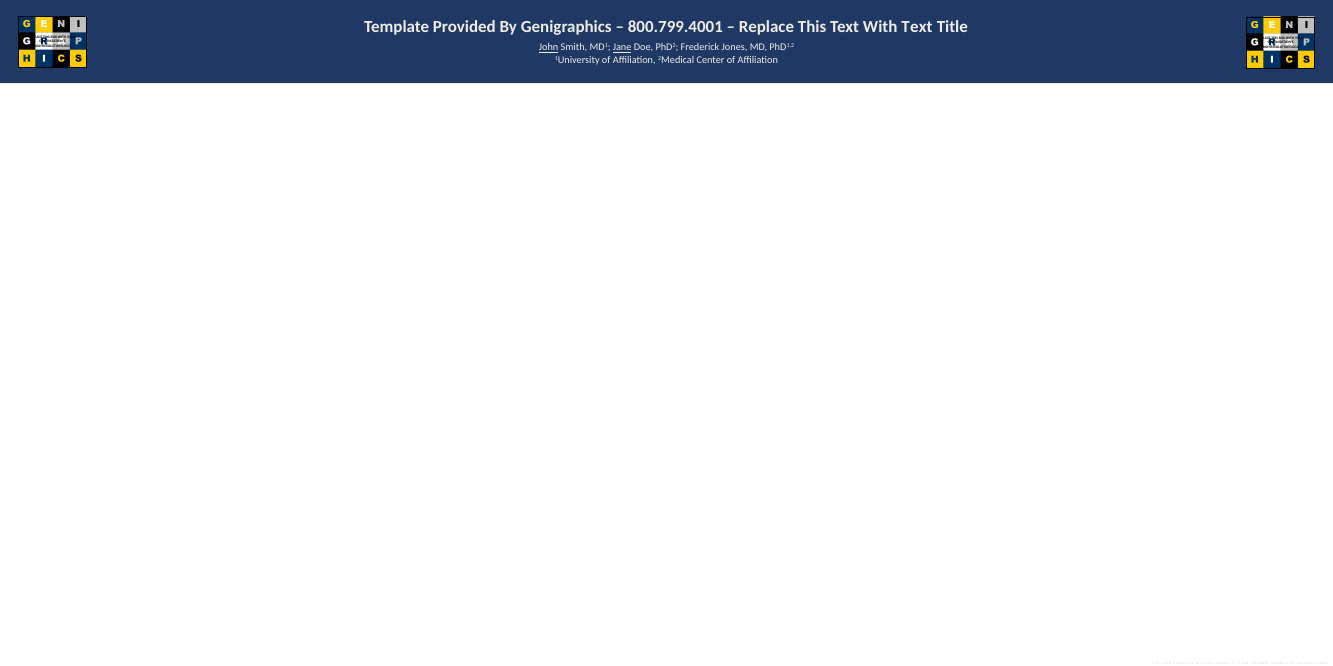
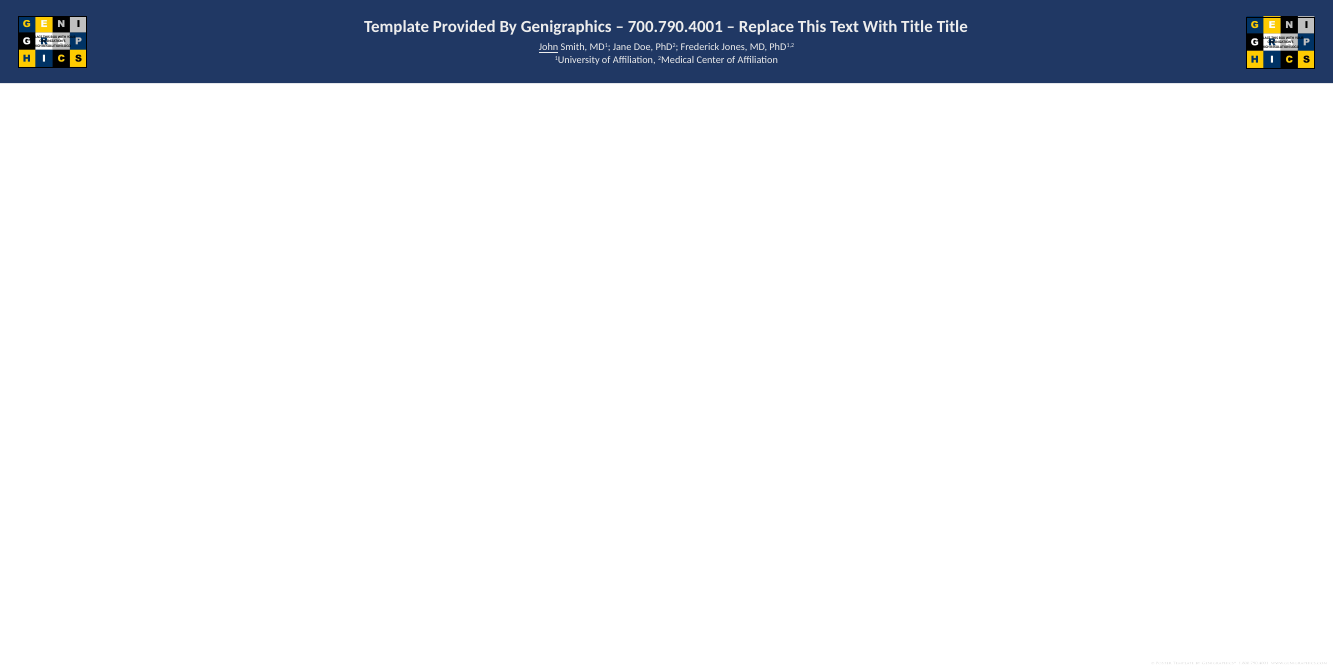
800.799.4001: 800.799.4001 -> 700.790.4001 (675, 27)
With Text: Text -> Title (917, 27)
Jane underline: present -> none (622, 48)
